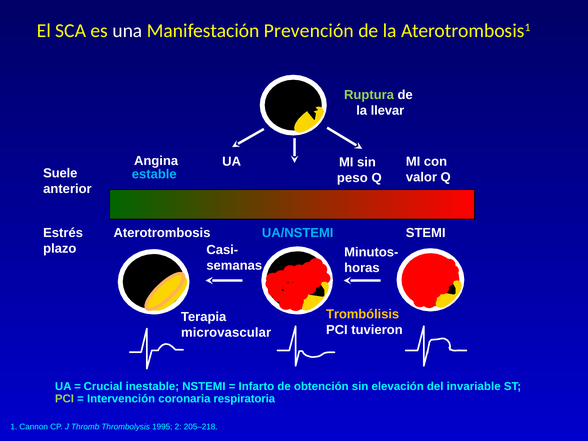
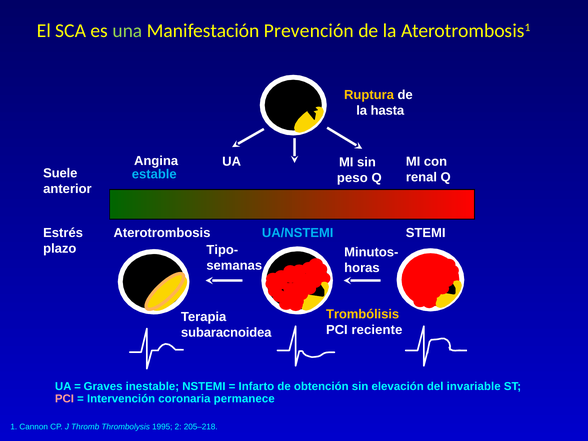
una colour: white -> light green (127, 31)
Ruptura colour: light green -> yellow (369, 95)
llevar: llevar -> hasta (387, 111)
valor: valor -> renal (421, 177)
Casi-: Casi- -> Tipo- (222, 250)
tuvieron: tuvieron -> reciente (377, 330)
microvascular: microvascular -> subaracnoidea (226, 332)
Crucial: Crucial -> Graves (103, 386)
PCI colour: light green -> pink (64, 399)
respiratoria: respiratoria -> permanece (244, 399)
